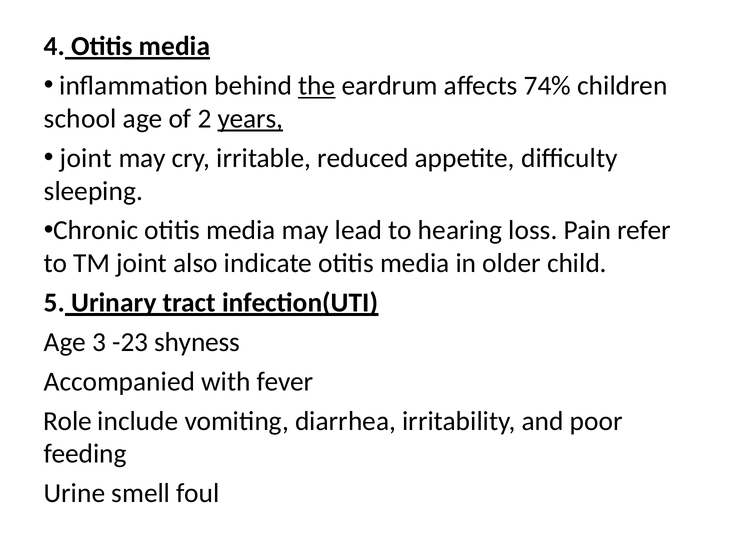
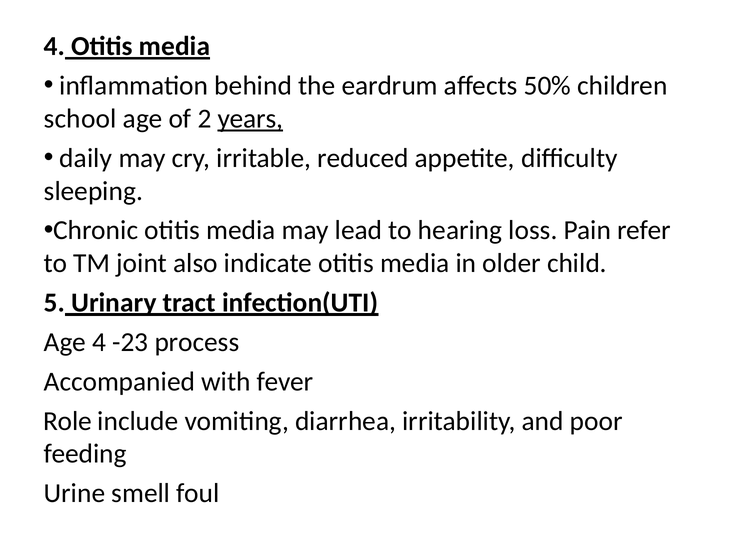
the underline: present -> none (317, 86)
74%: 74% -> 50% (547, 86)
joint: joint -> daily (86, 158)
Age 3: 3 -> 4 (99, 342)
shyness: shyness -> process (197, 342)
